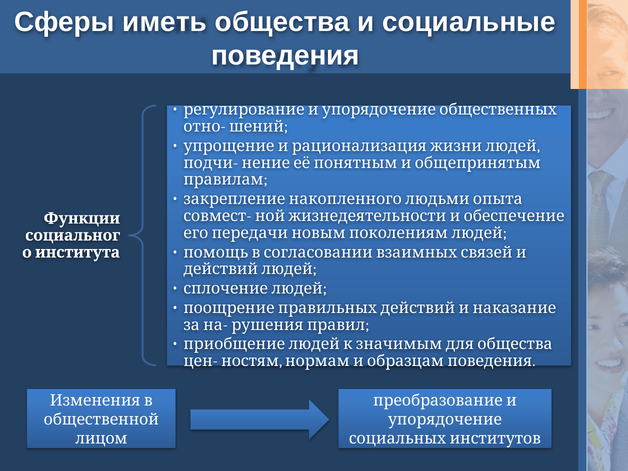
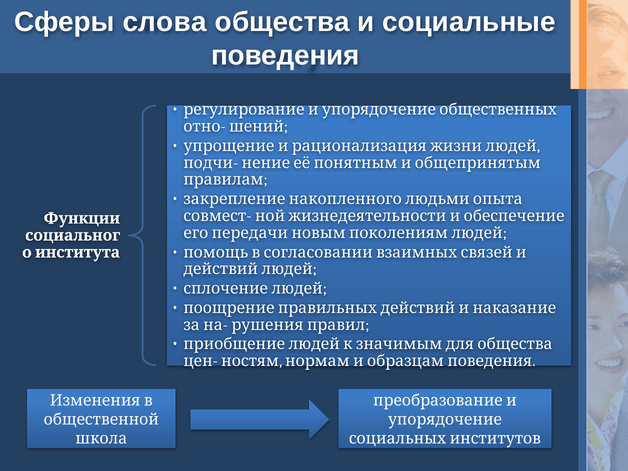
иметь: иметь -> слова (165, 22)
лицом: лицом -> школа (101, 438)
